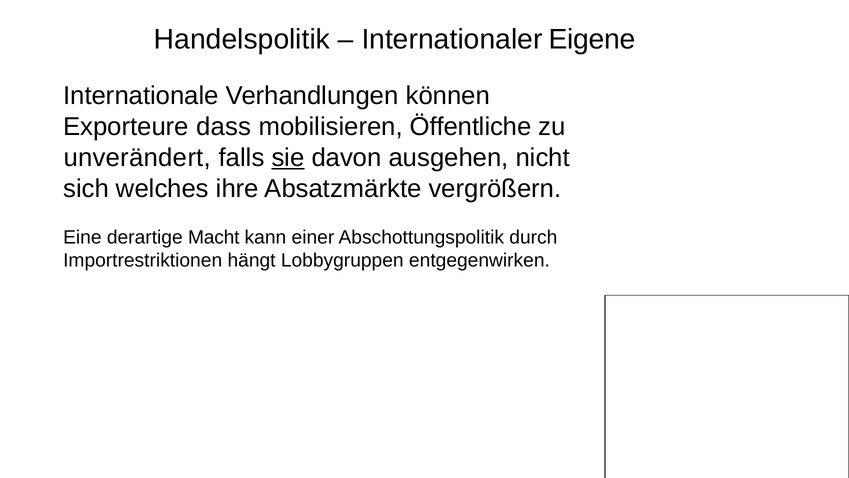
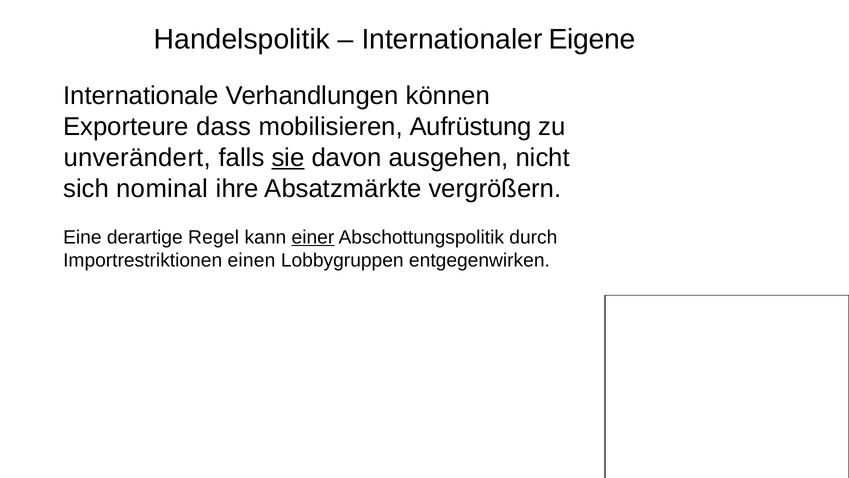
Öffentliche: Öffentliche -> Aufrüstung (471, 127)
welches: welches -> nominal (162, 188)
Macht: Macht -> Regel (214, 237)
einer underline: none -> present (313, 237)
hängt: hängt -> einen (251, 260)
